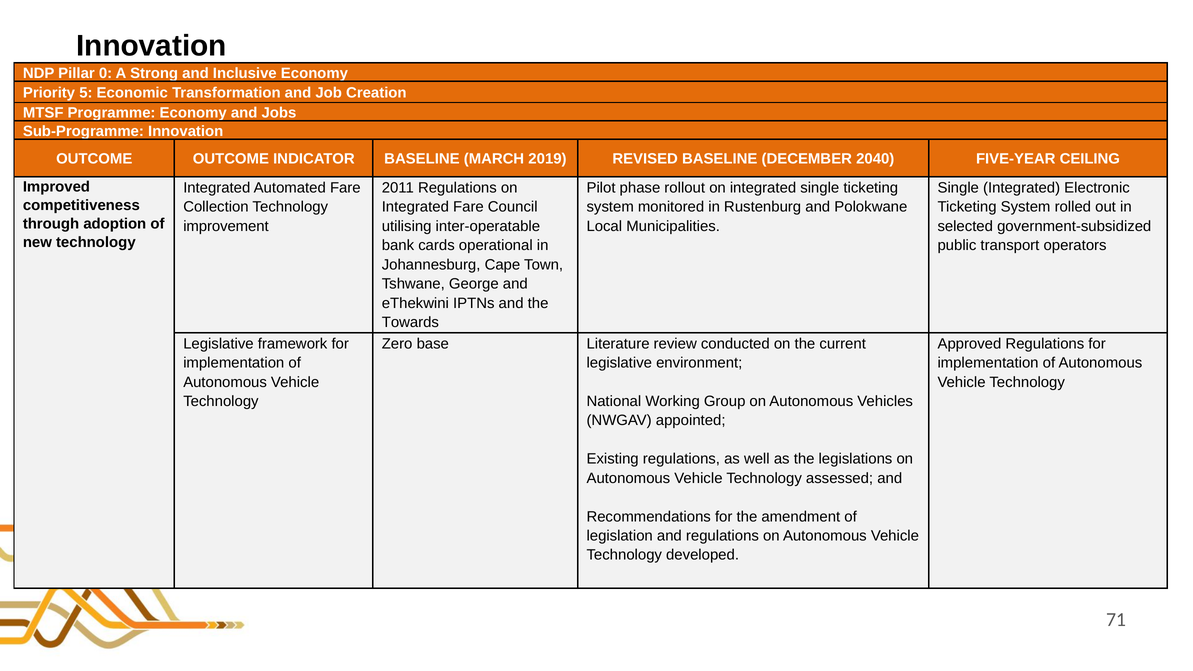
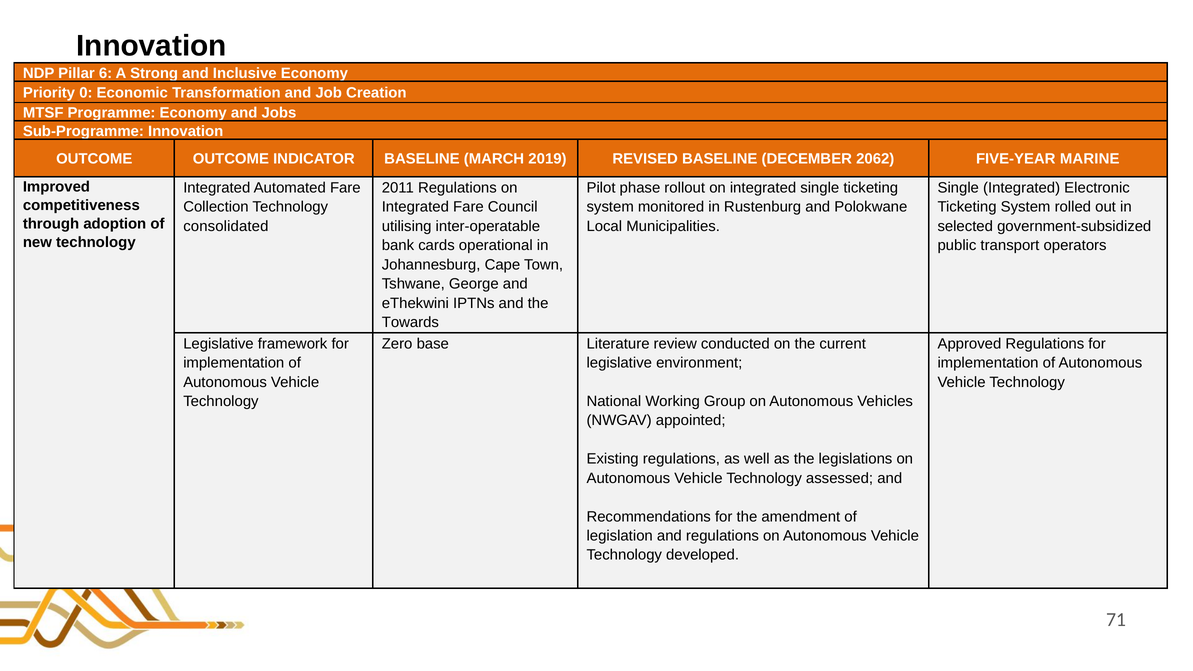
0: 0 -> 6 (105, 73)
5: 5 -> 0 (86, 93)
2040: 2040 -> 2062 (875, 159)
CEILING: CEILING -> MARINE (1090, 159)
improvement: improvement -> consolidated (226, 226)
